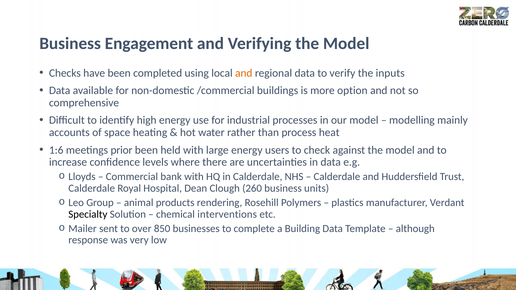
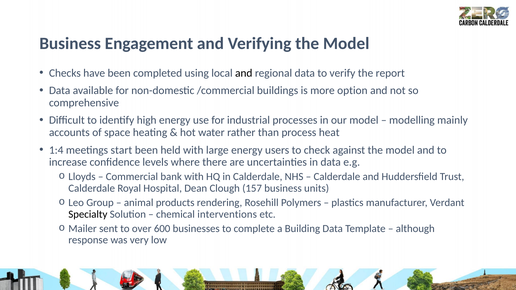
and colour: orange -> black (244, 73)
inputs: inputs -> report (390, 73)
1:6: 1:6 -> 1:4 (56, 150)
prior: prior -> start (121, 150)
260: 260 -> 157 (252, 189)
850: 850 -> 600 (162, 229)
